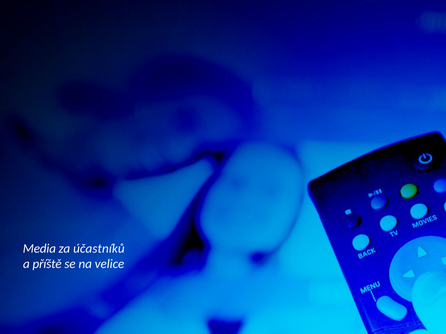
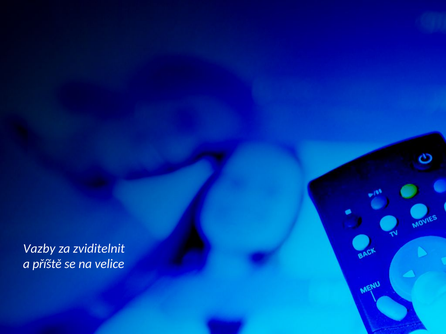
Media: Media -> Vazby (39, 249)
účastníků: účastníků -> zviditelnit (99, 249)
